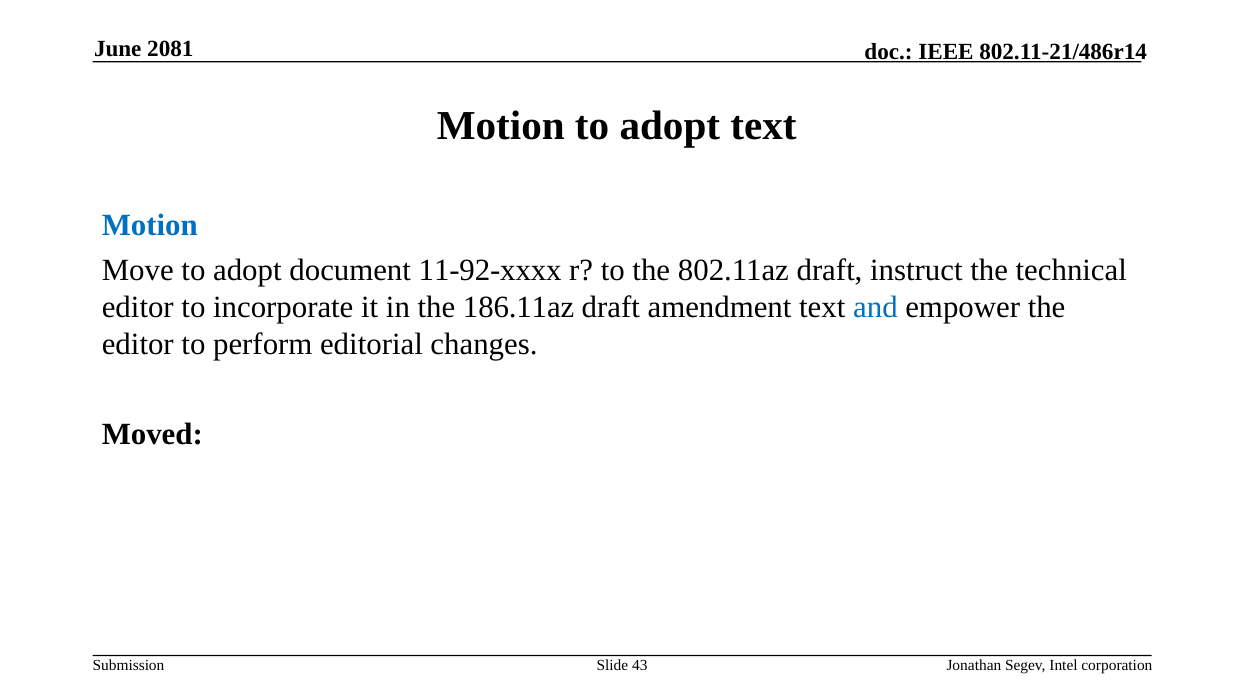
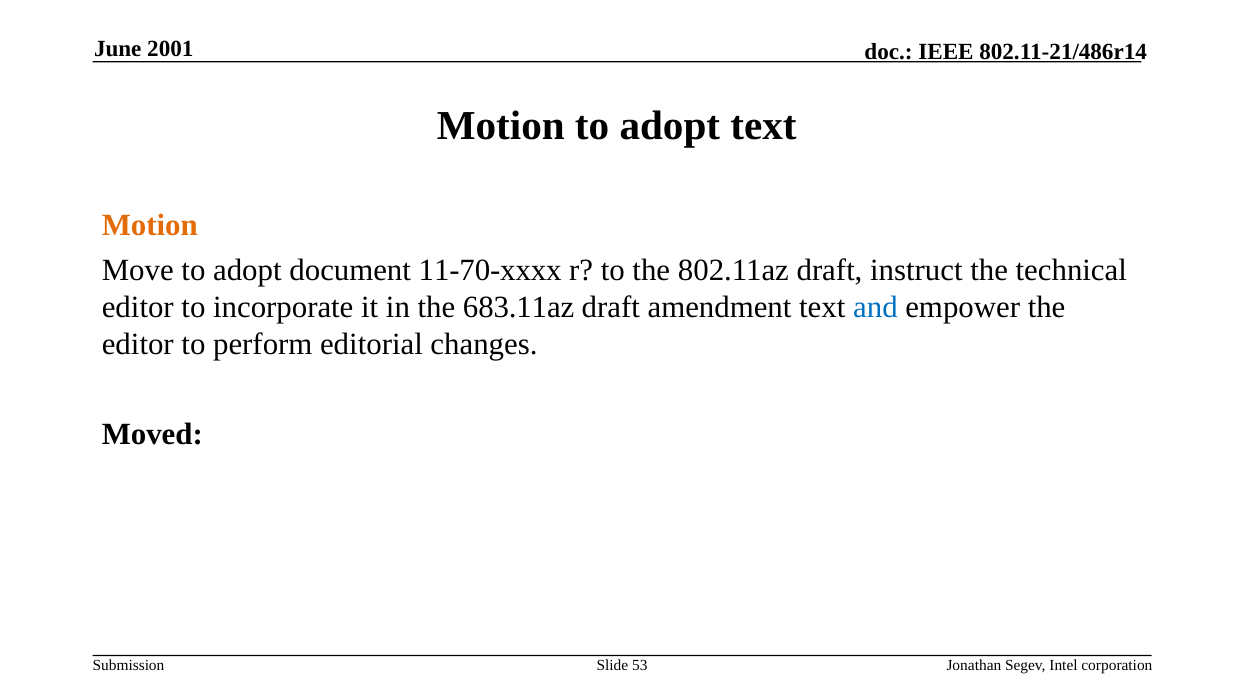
2081: 2081 -> 2001 (170, 49)
Motion colour: blue -> orange (150, 226)
11-92-xxxx: 11-92-xxxx -> 11-70-xxxx (490, 271)
186.11az: 186.11az -> 683.11az (519, 308)
43: 43 -> 53 (640, 666)
